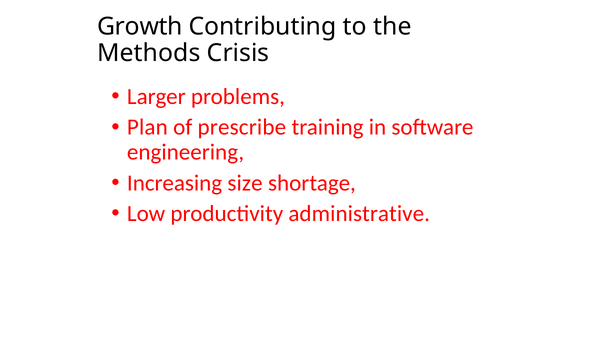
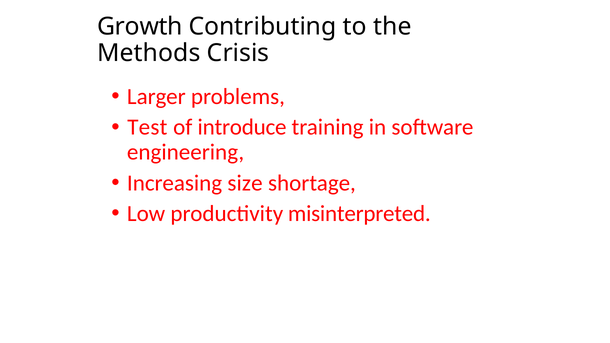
Plan: Plan -> Test (147, 127)
prescribe: prescribe -> introduce (242, 127)
administrative: administrative -> misinterpreted (359, 214)
